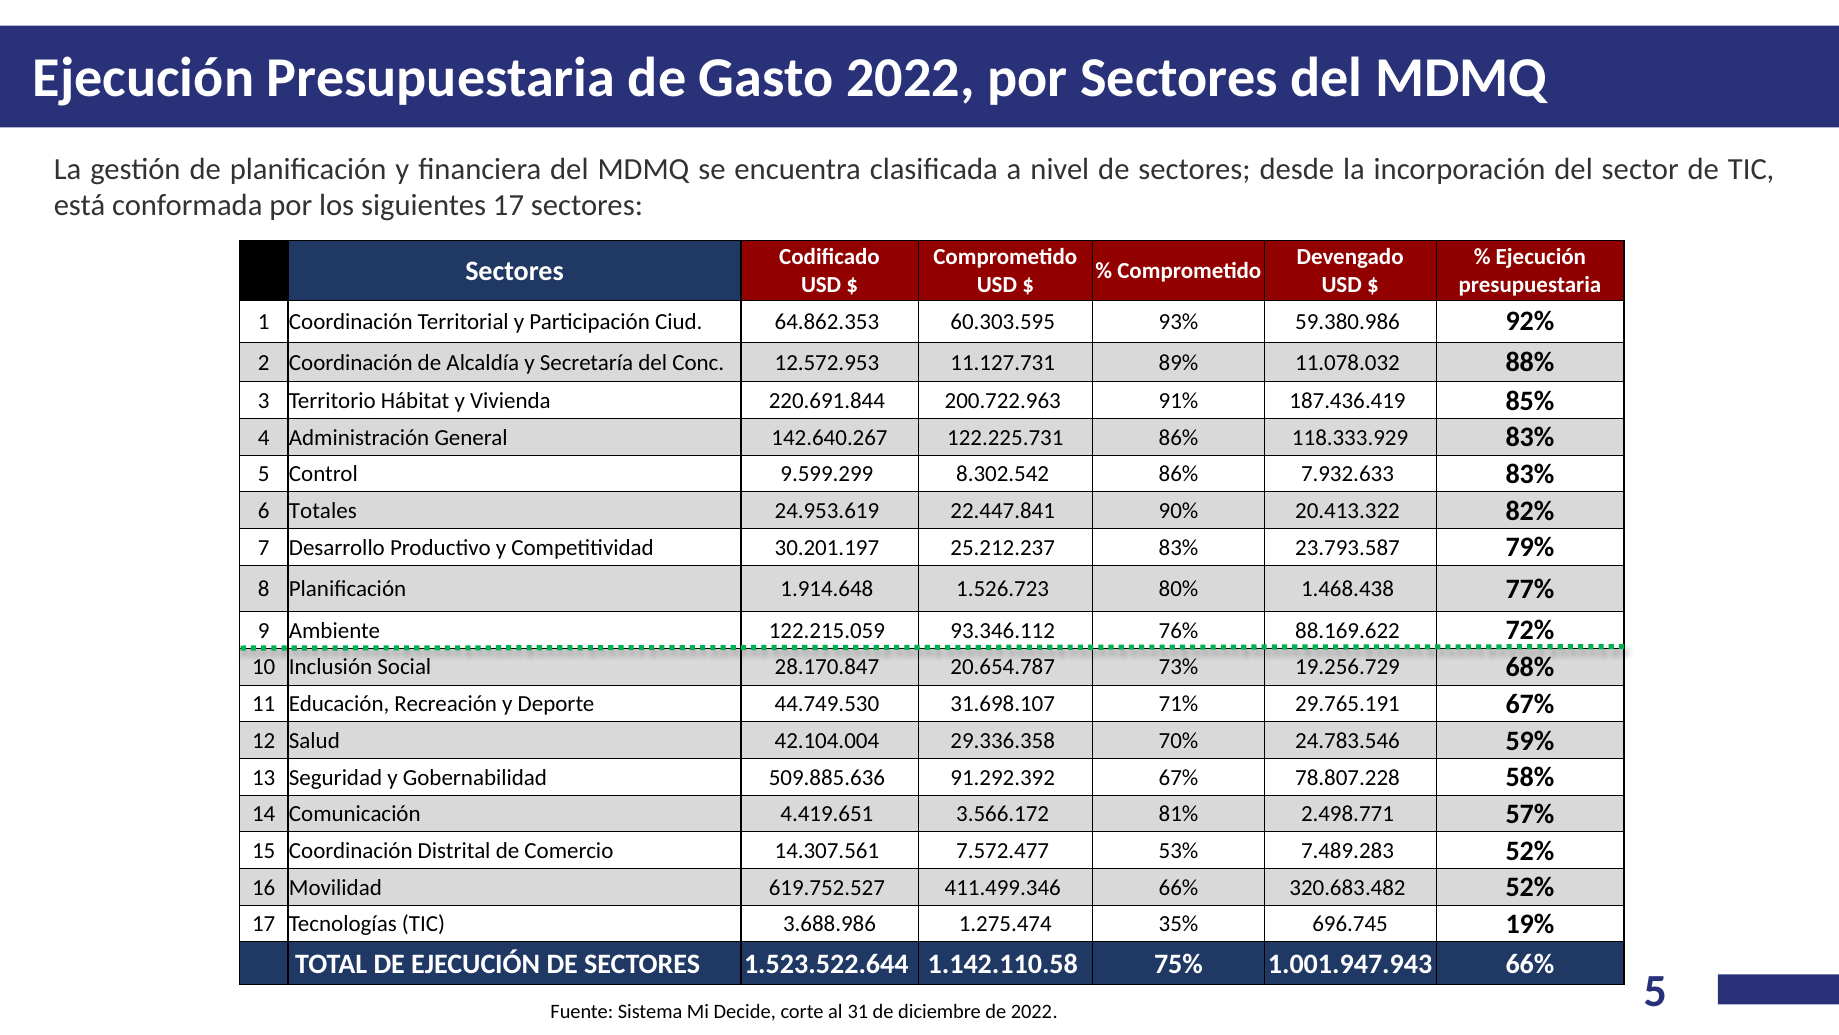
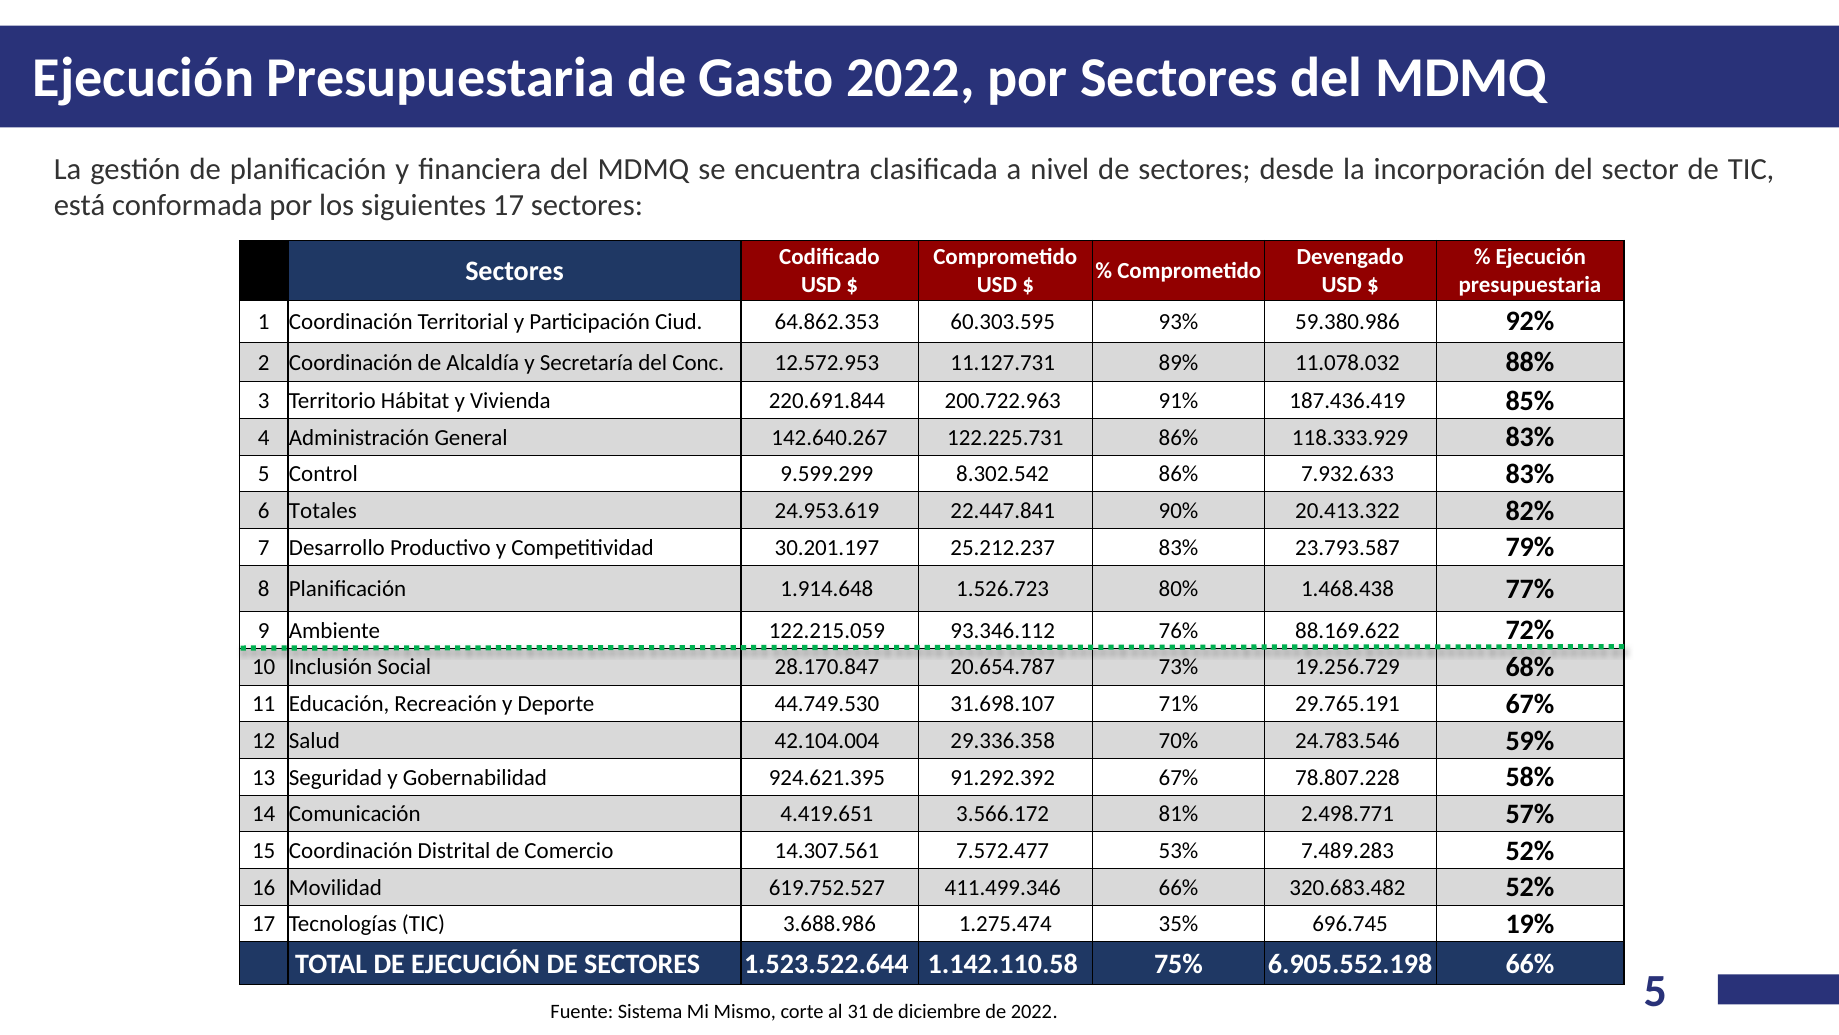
509.885.636: 509.885.636 -> 924.621.395 (827, 777)
1.001.947.943: 1.001.947.943 -> 6.905.552.198 (1350, 964)
Decide: Decide -> Mismo (745, 1011)
